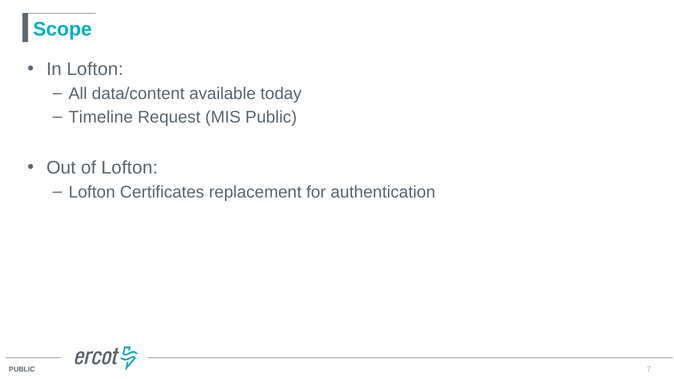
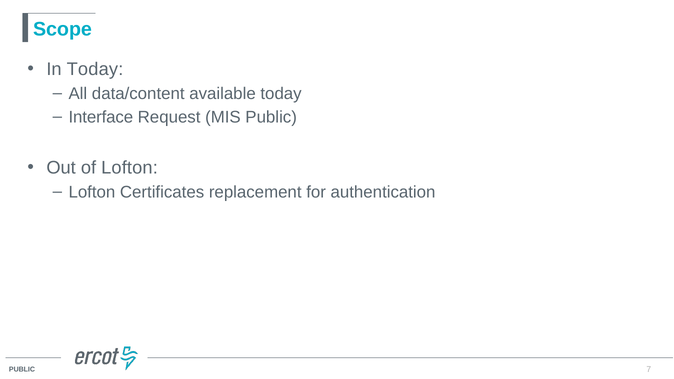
In Lofton: Lofton -> Today (95, 69)
Timeline: Timeline -> Interface (101, 117)
